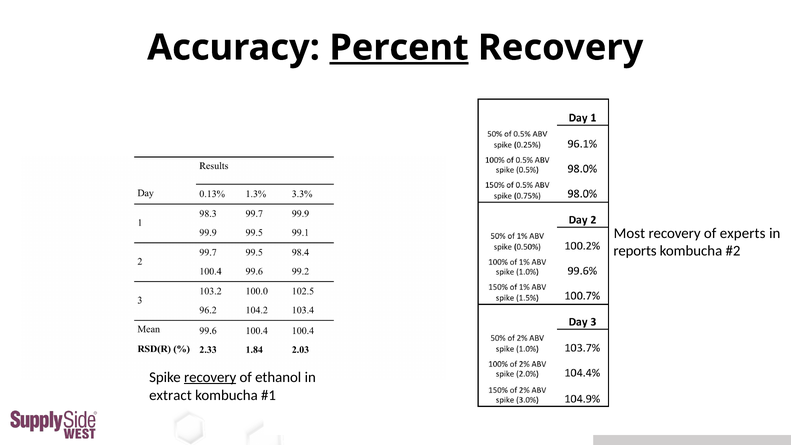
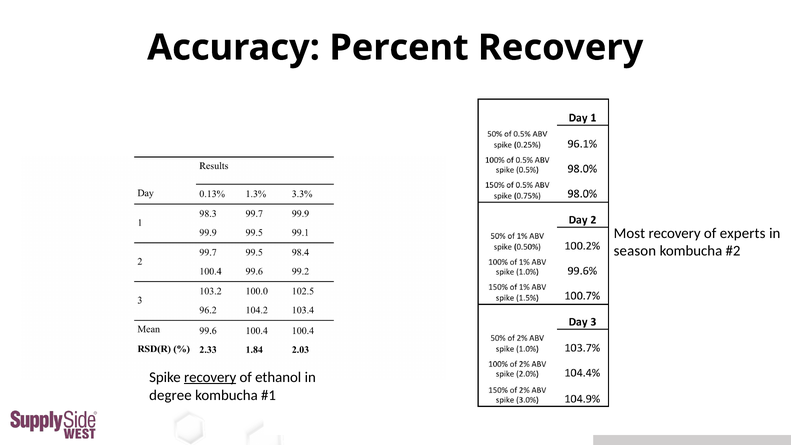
Percent underline: present -> none (399, 48)
reports: reports -> season (635, 251)
extract: extract -> degree (170, 395)
